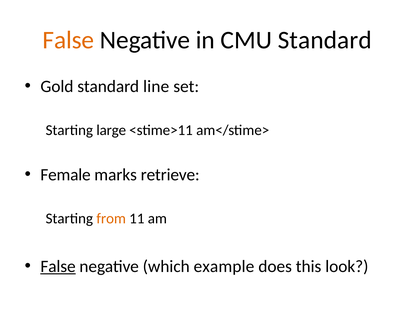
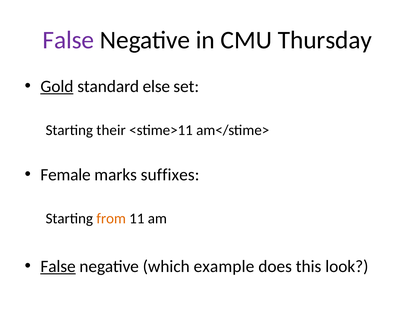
False colour: orange -> purple (68, 40)
CMU Standard: Standard -> Thursday (325, 40)
Gold underline: none -> present (57, 86)
line: line -> else (156, 86)
large: large -> their (111, 130)
retrieve: retrieve -> suffixes (170, 174)
